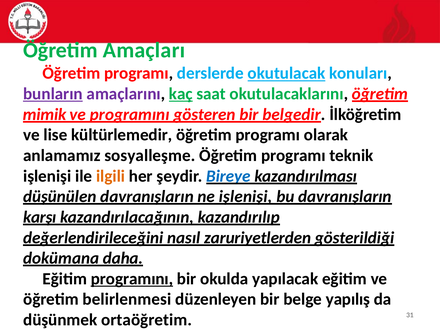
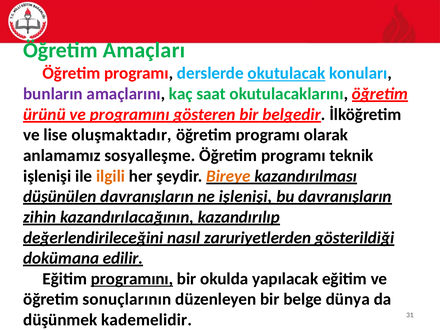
bunların underline: present -> none (53, 94)
kaç underline: present -> none (181, 94)
mimik: mimik -> ürünü (44, 114)
kültürlemedir: kültürlemedir -> oluşmaktadır (122, 135)
Bireye colour: blue -> orange (228, 176)
karşı: karşı -> zihin (40, 217)
daha: daha -> edilir (123, 258)
belirlenmesi: belirlenmesi -> sonuçlarının (127, 299)
yapılış: yapılış -> dünya (348, 299)
ortaöğretim: ortaöğretim -> kademelidir (147, 320)
